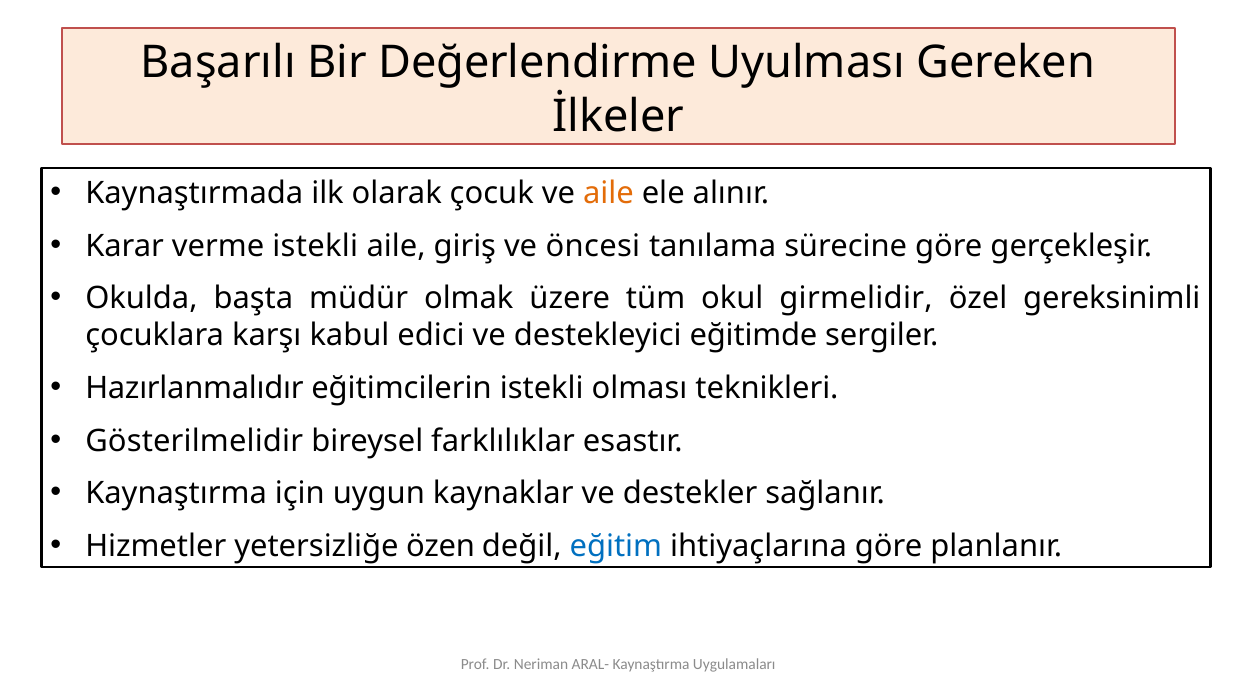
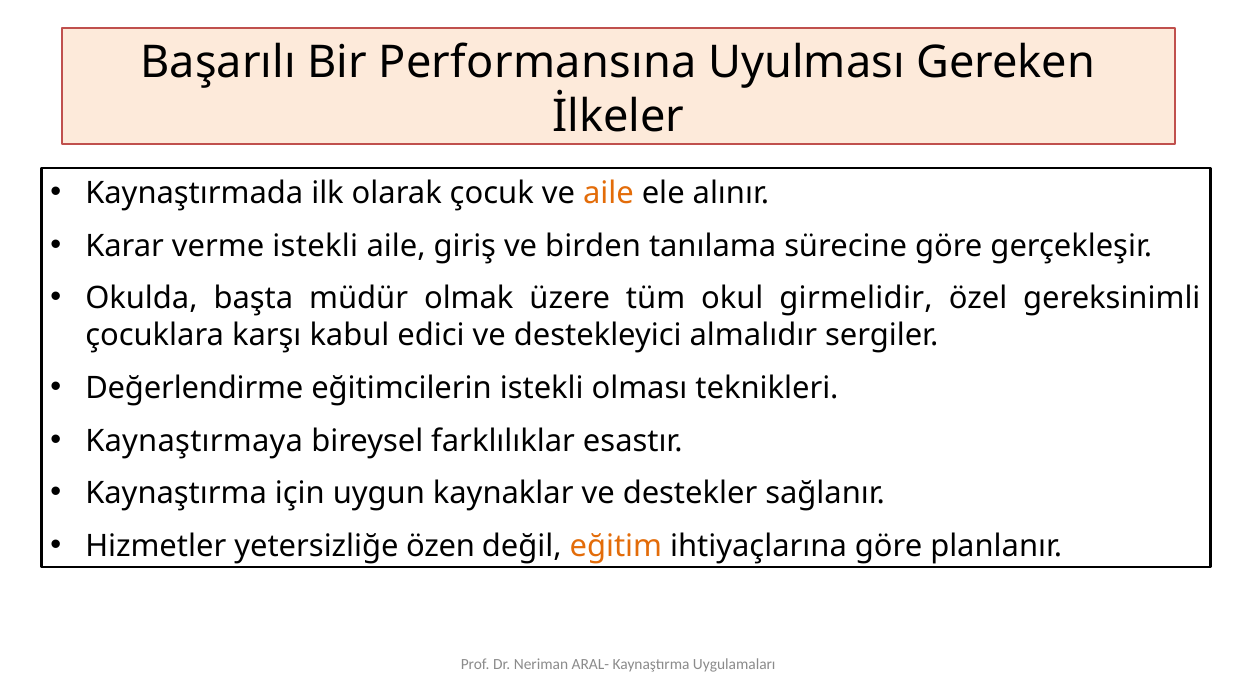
Değerlendirme: Değerlendirme -> Performansına (538, 63)
öncesi: öncesi -> birden (593, 246)
eğitimde: eğitimde -> almalıdır (753, 336)
Hazırlanmalıdır: Hazırlanmalıdır -> Değerlendirme (194, 388)
Gösterilmelidir: Gösterilmelidir -> Kaynaştırmaya (194, 441)
eğitim colour: blue -> orange (616, 546)
